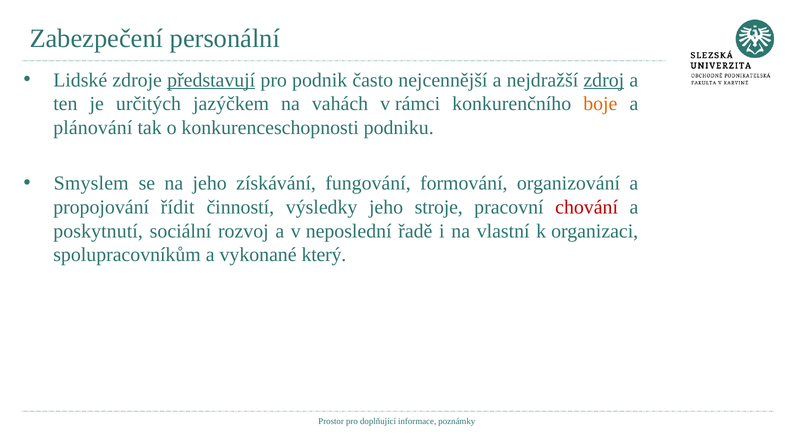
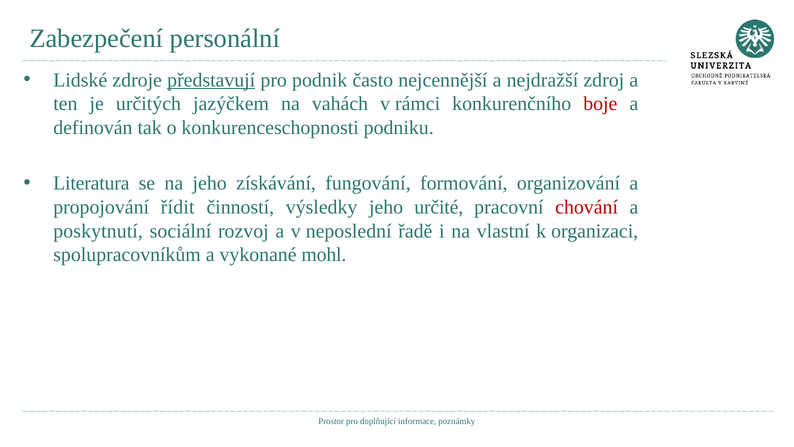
zdroj underline: present -> none (604, 80)
boje colour: orange -> red (600, 104)
plánování: plánování -> definován (93, 128)
Smyslem: Smyslem -> Literatura (91, 183)
stroje: stroje -> určité (439, 207)
který: který -> mohl (324, 255)
